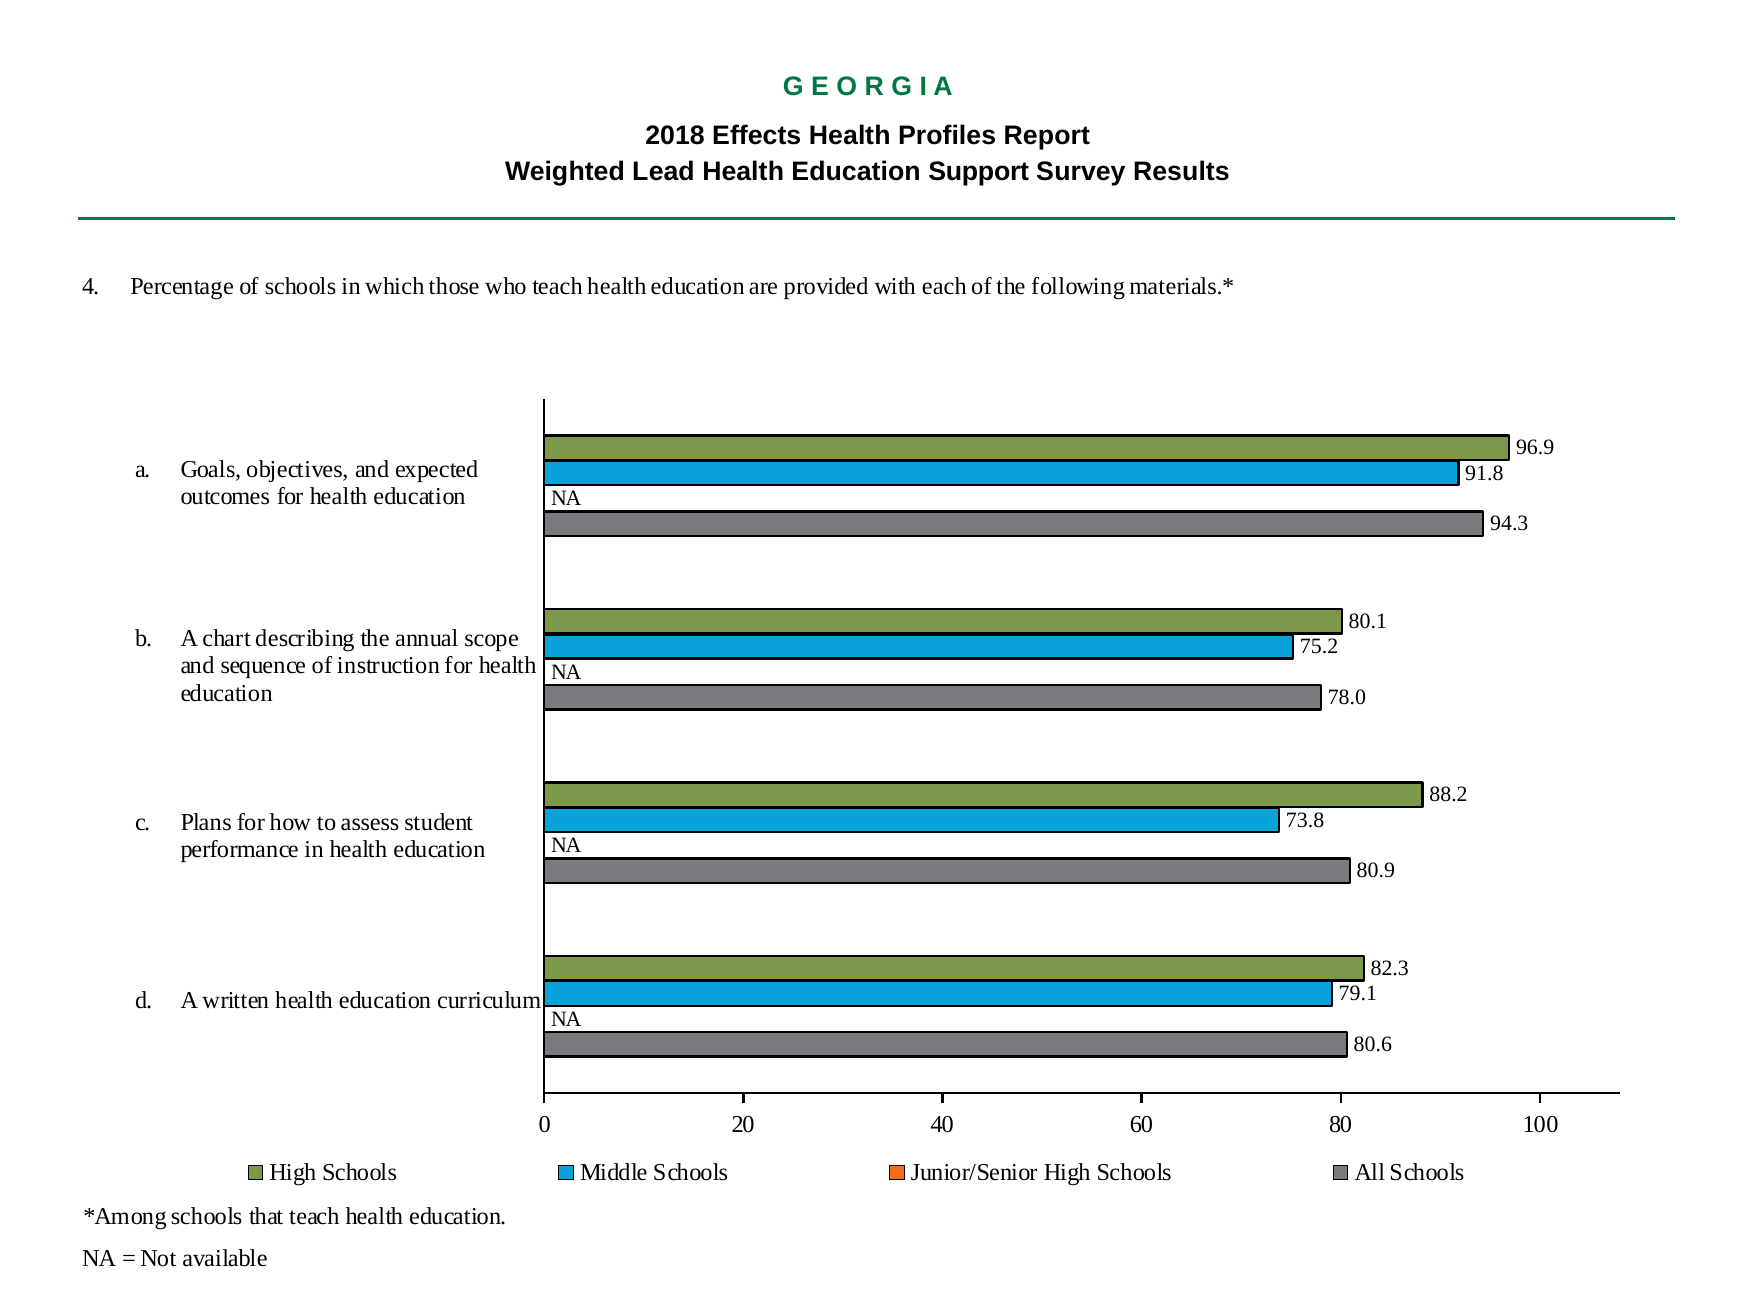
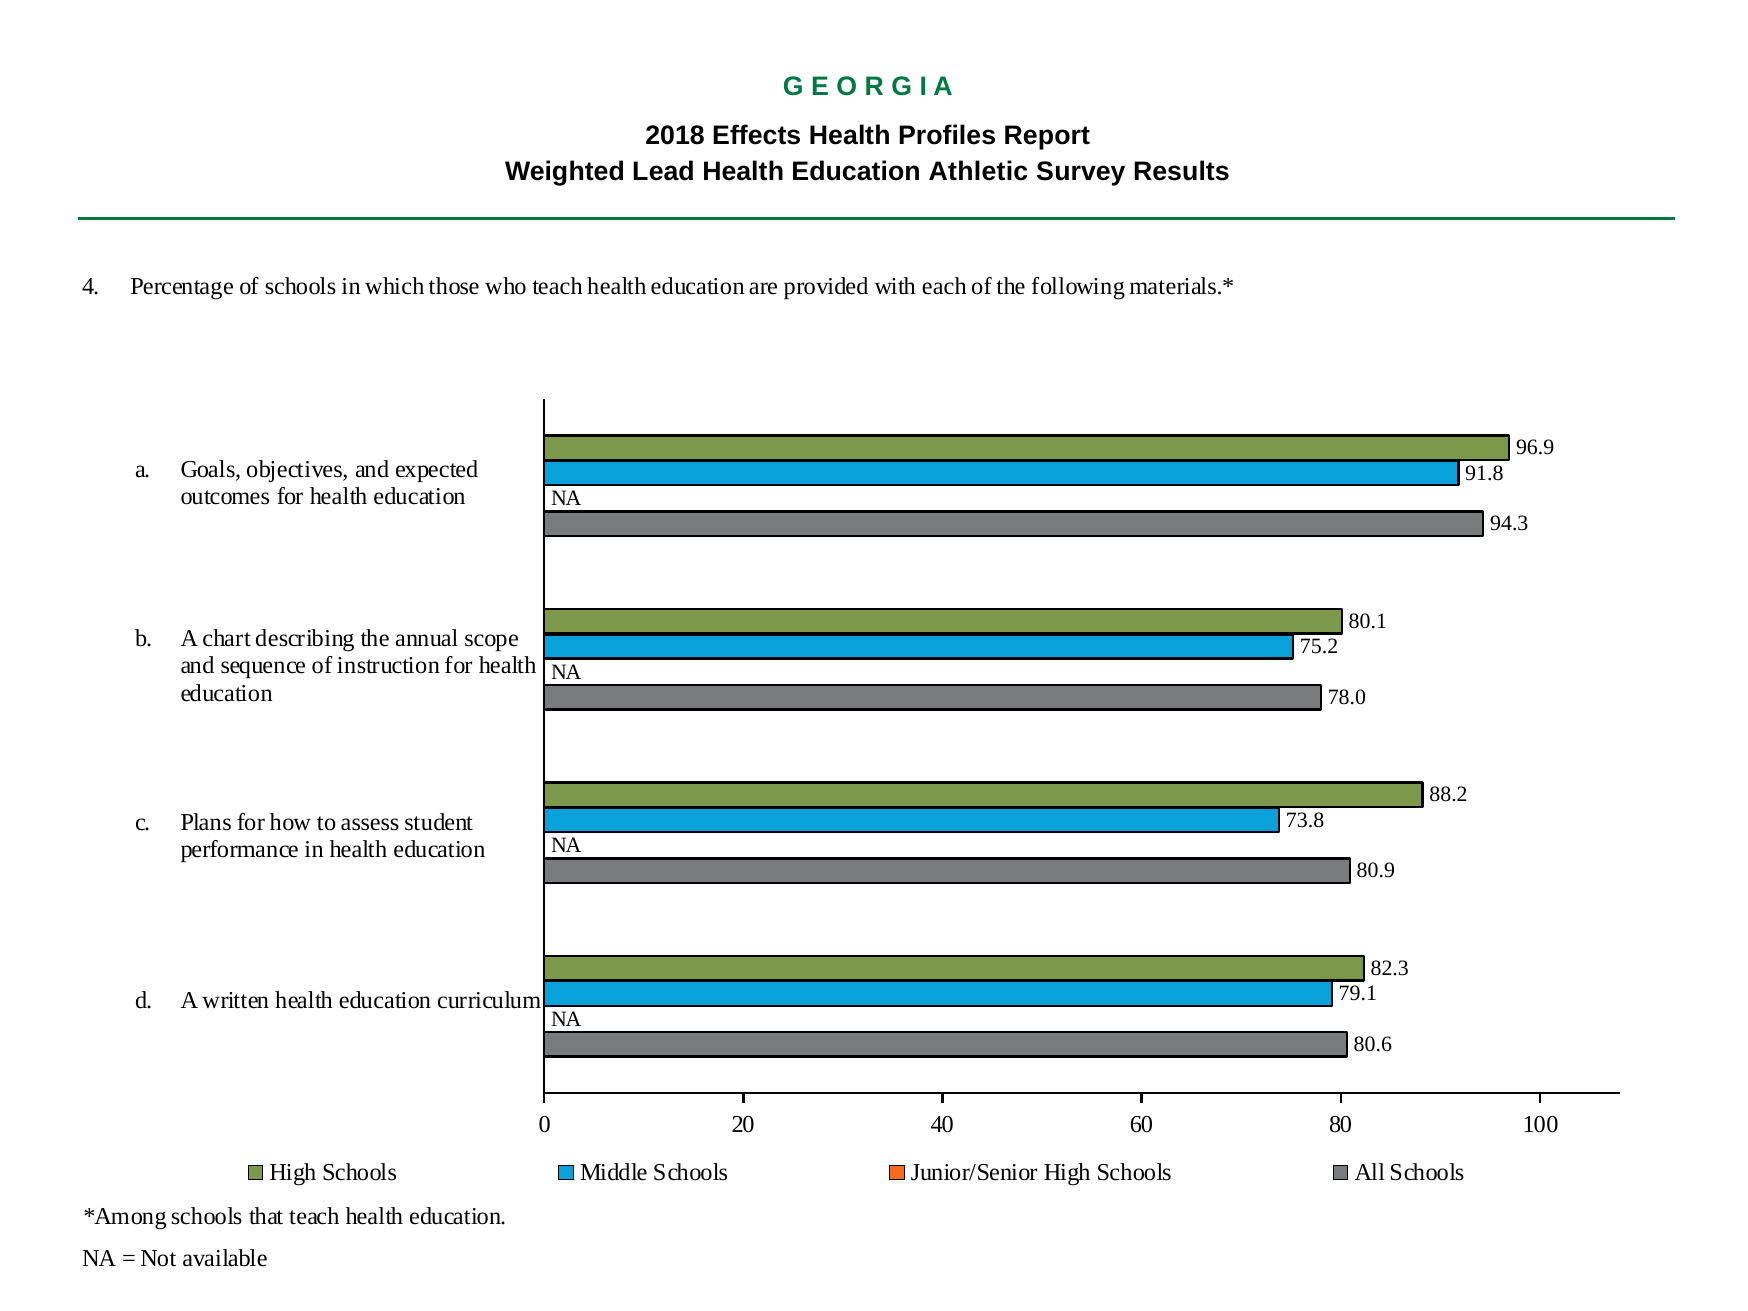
Support: Support -> Athletic (978, 172)
